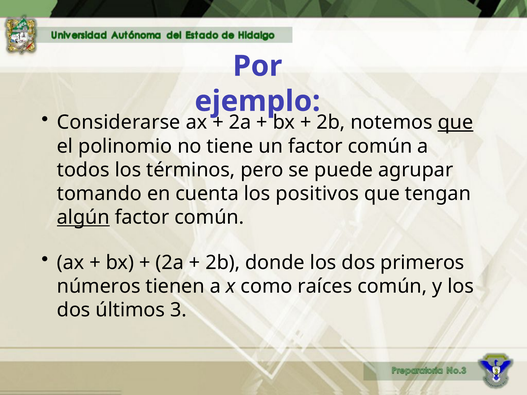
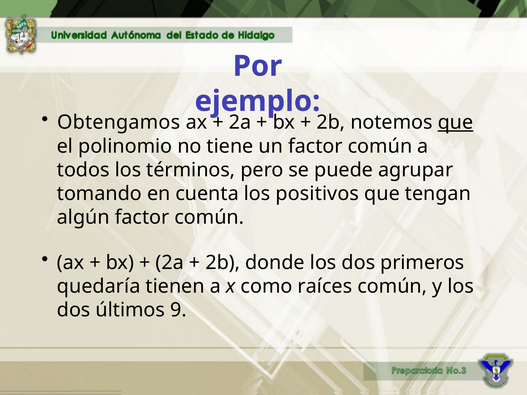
Considerarse: Considerarse -> Obtengamos (119, 123)
algún underline: present -> none (83, 217)
números: números -> quedaría (99, 287)
3: 3 -> 9 (178, 310)
